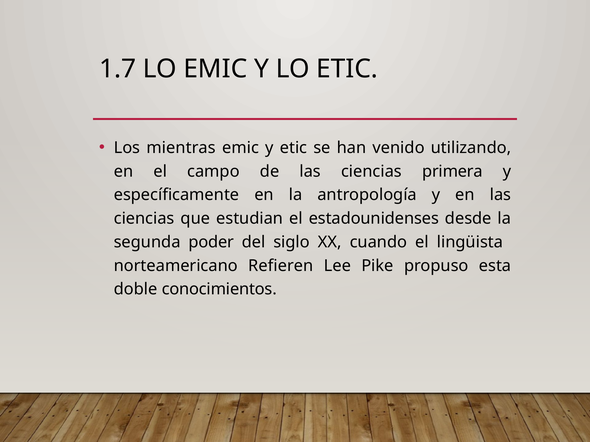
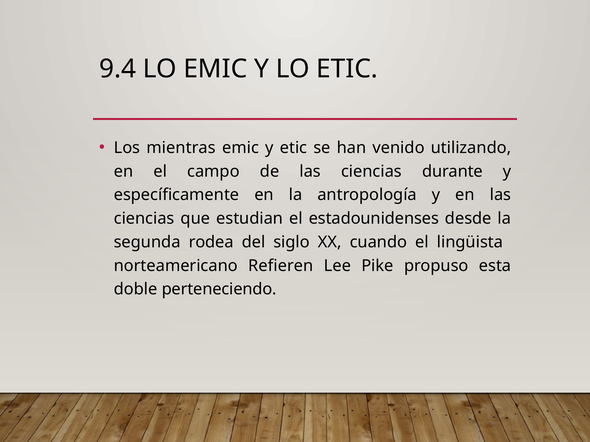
1.7: 1.7 -> 9.4 (118, 69)
primera: primera -> durante (452, 172)
poder: poder -> rodea (211, 242)
conocimientos: conocimientos -> perteneciendo (219, 290)
